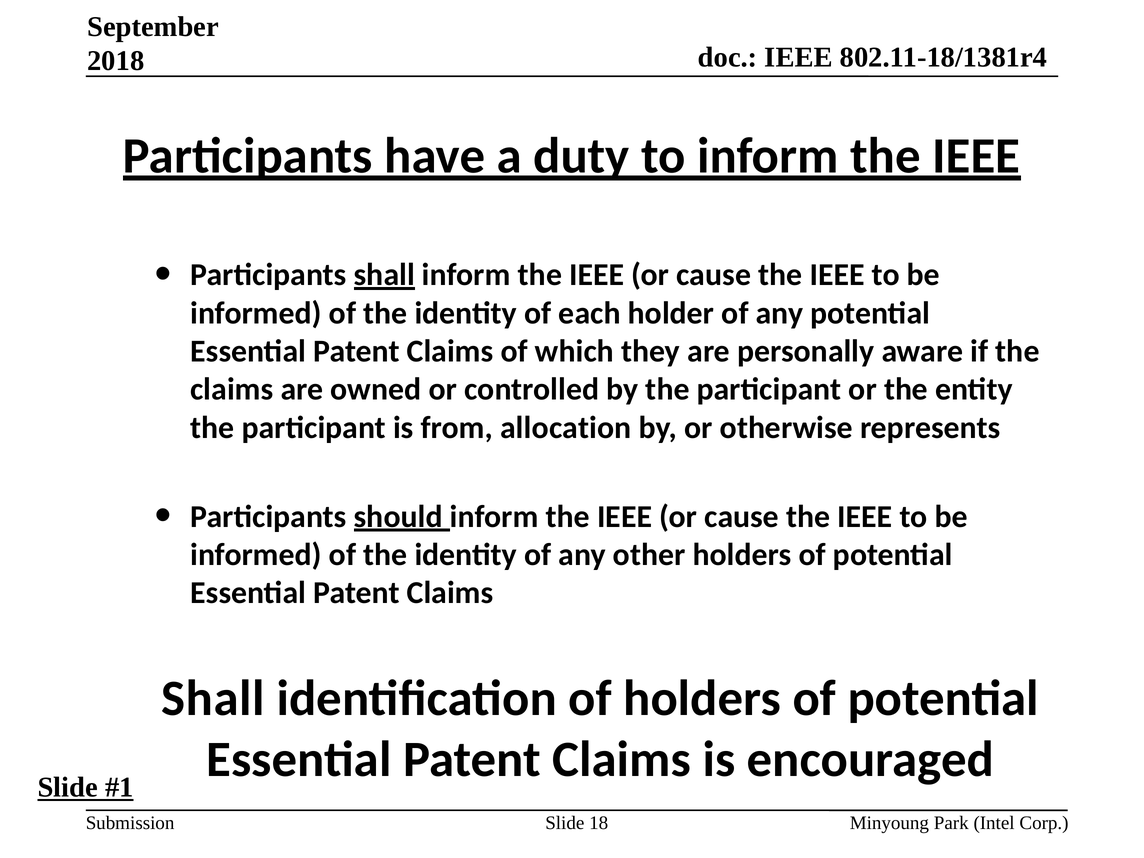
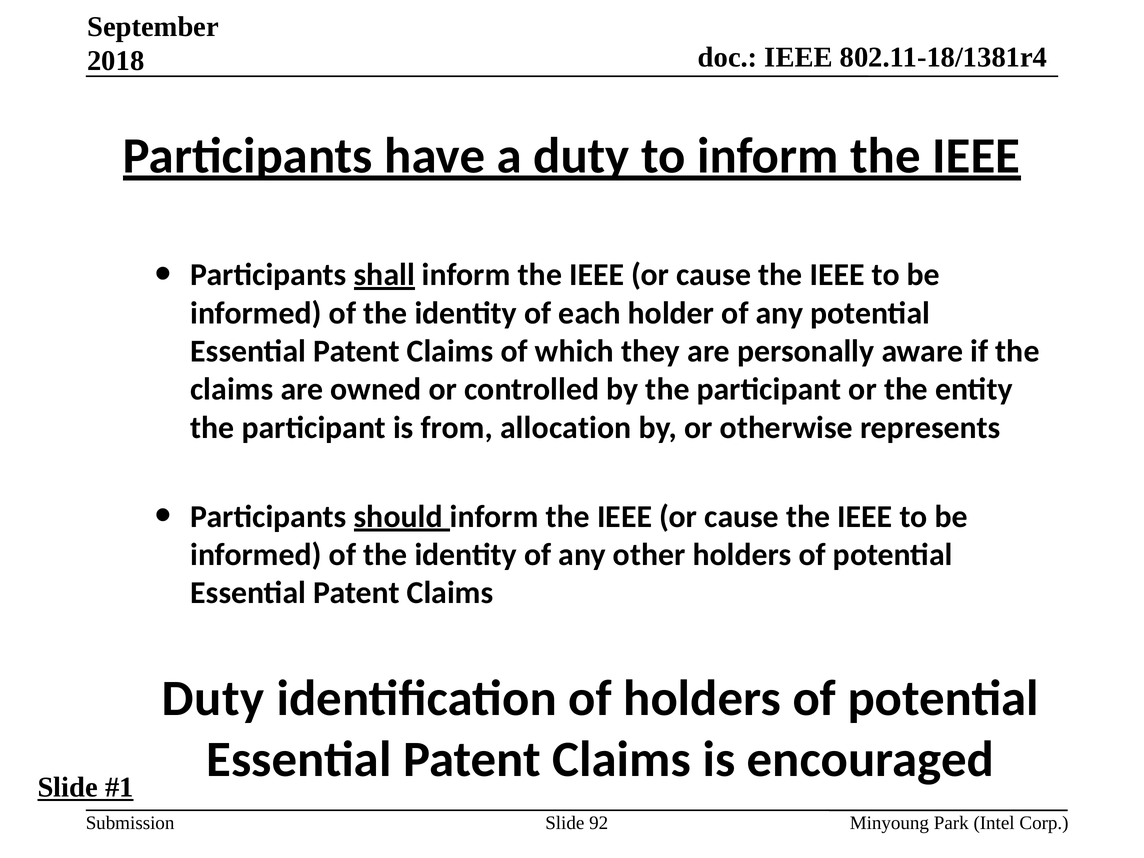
Shall: Shall -> Duty (213, 698)
18: 18 -> 92 (599, 823)
